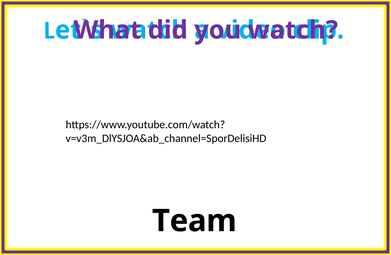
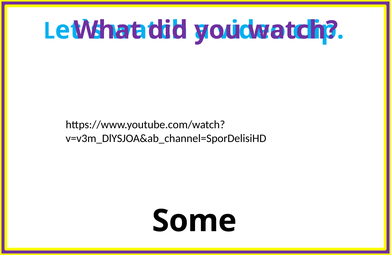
Team: Team -> Some (194, 221)
